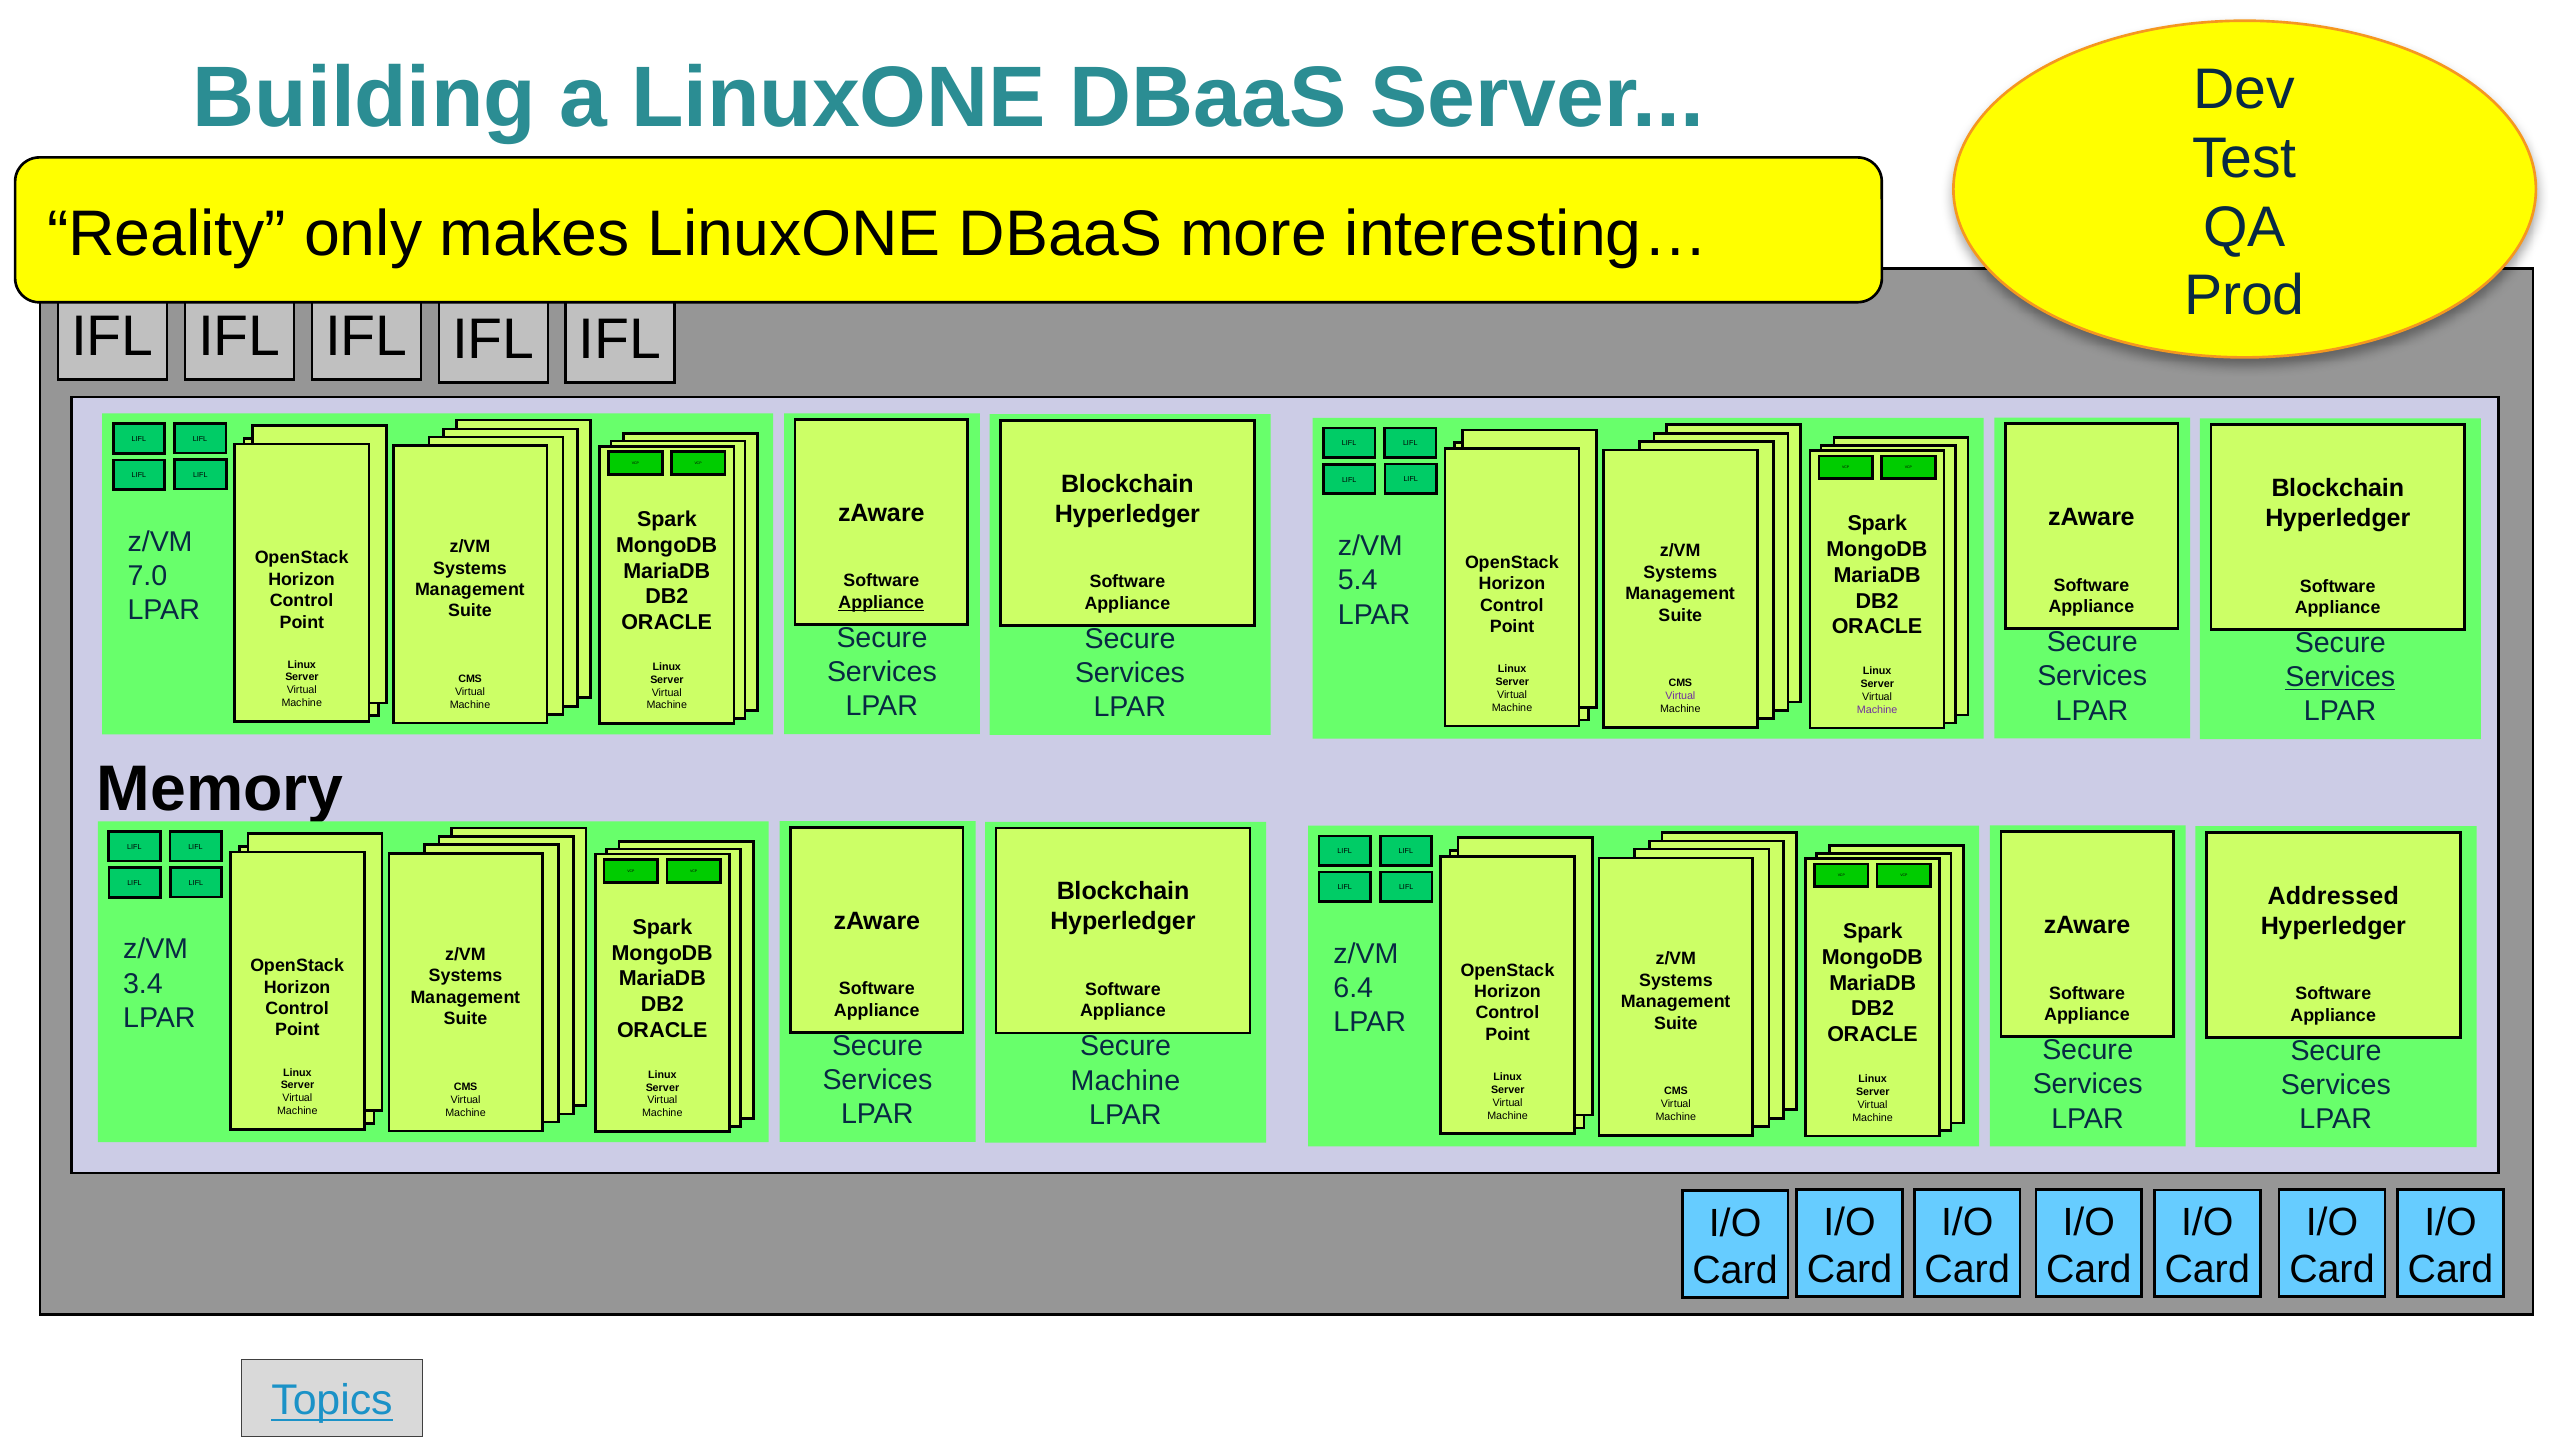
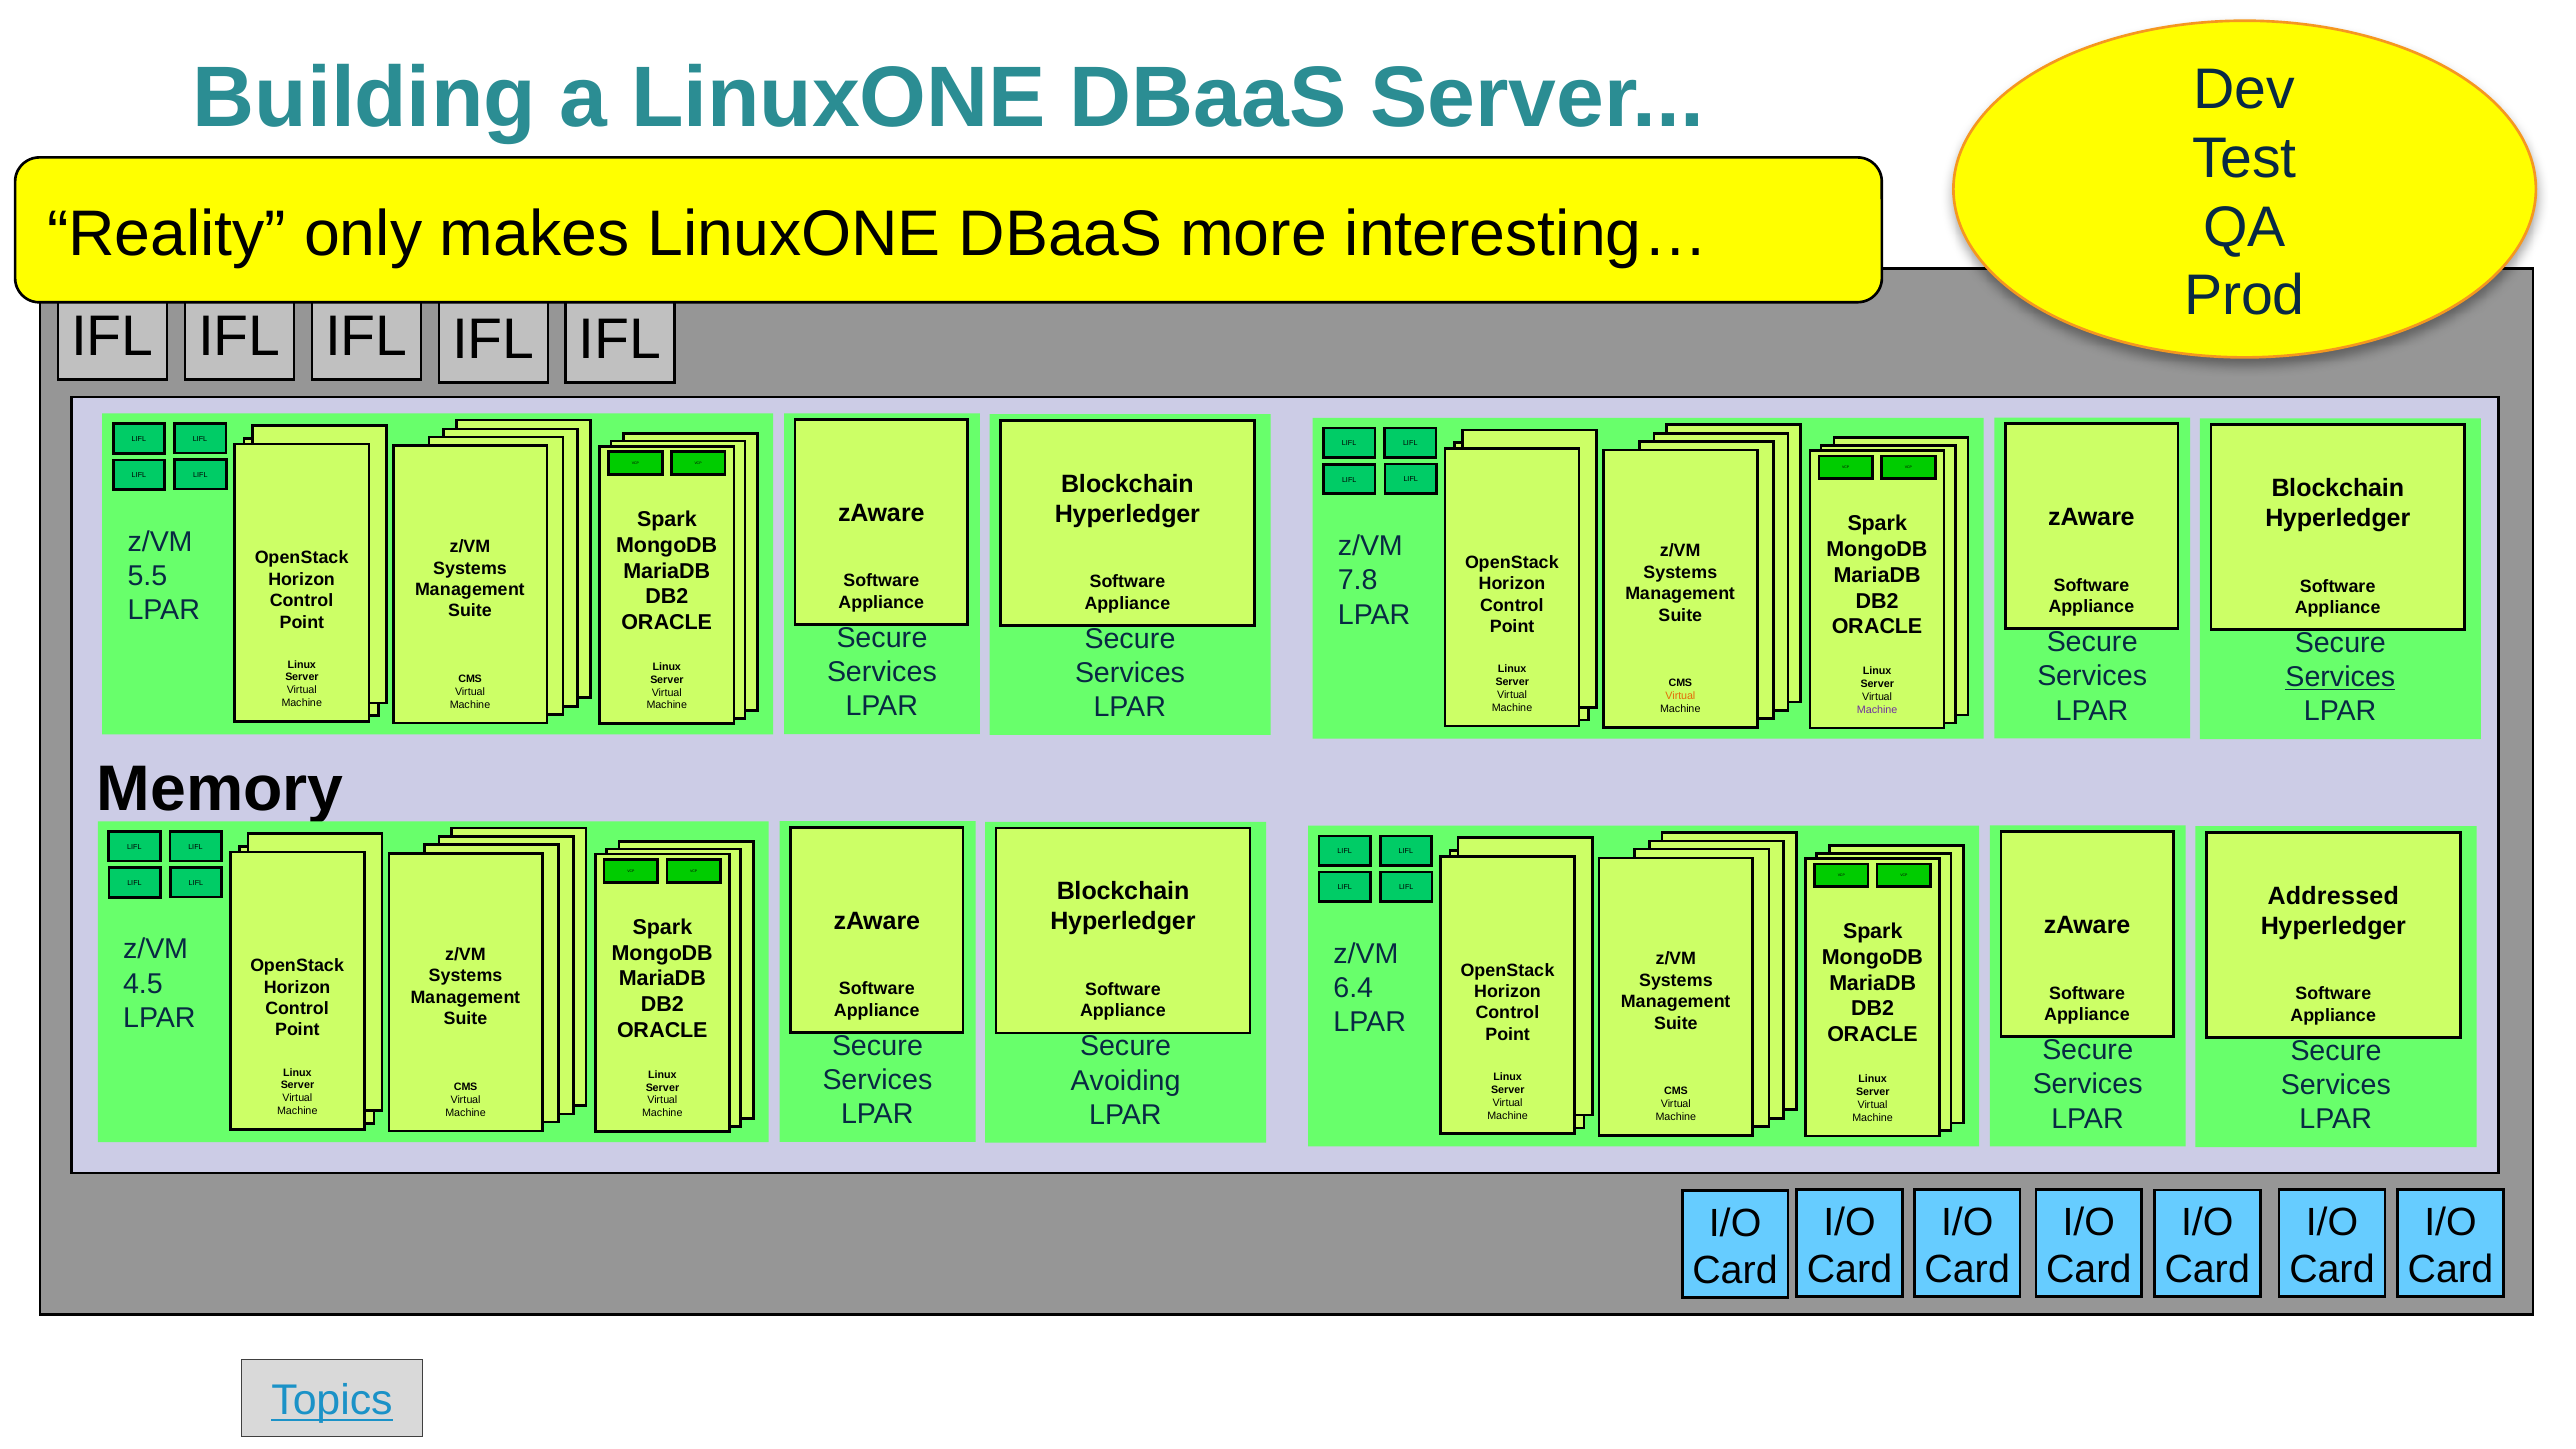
7.0: 7.0 -> 5.5 (147, 576)
5.4: 5.4 -> 7.8 (1358, 580)
Appliance underline: present -> none (881, 602)
Virtual colour: purple -> orange (1680, 696)
3.4: 3.4 -> 4.5 (143, 984)
Machine: Machine -> Avoiding (1126, 1081)
